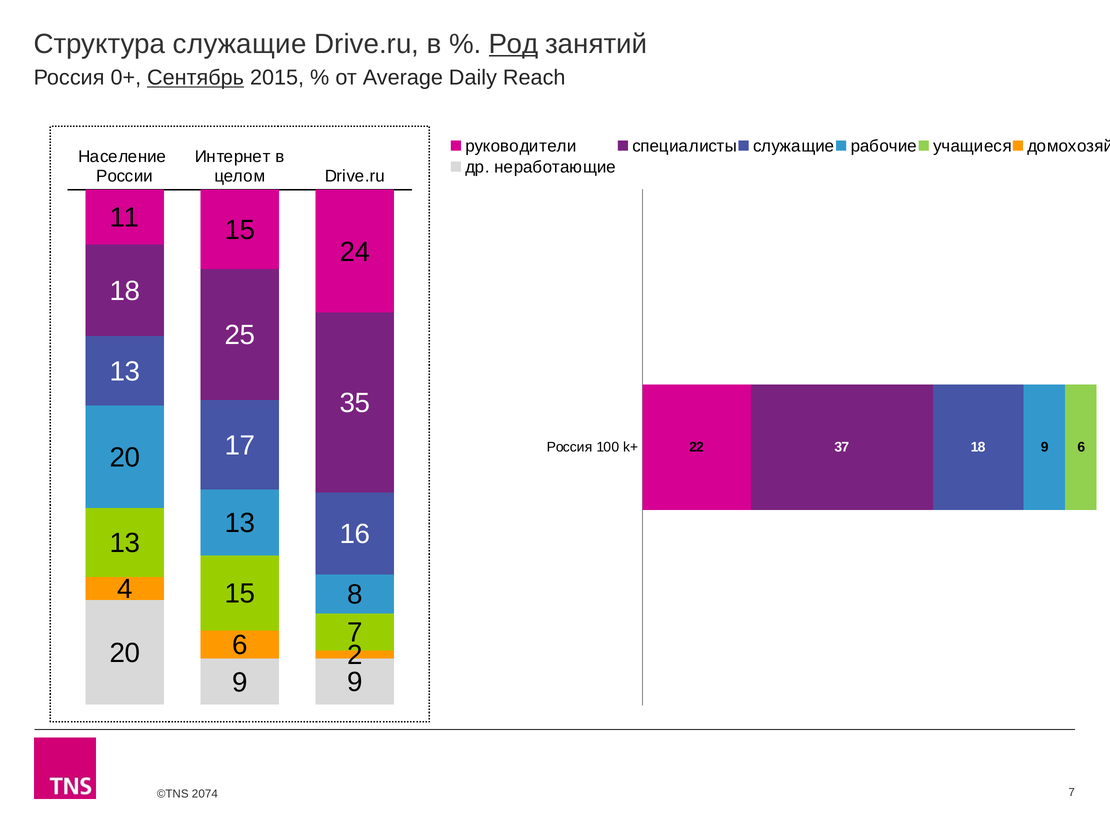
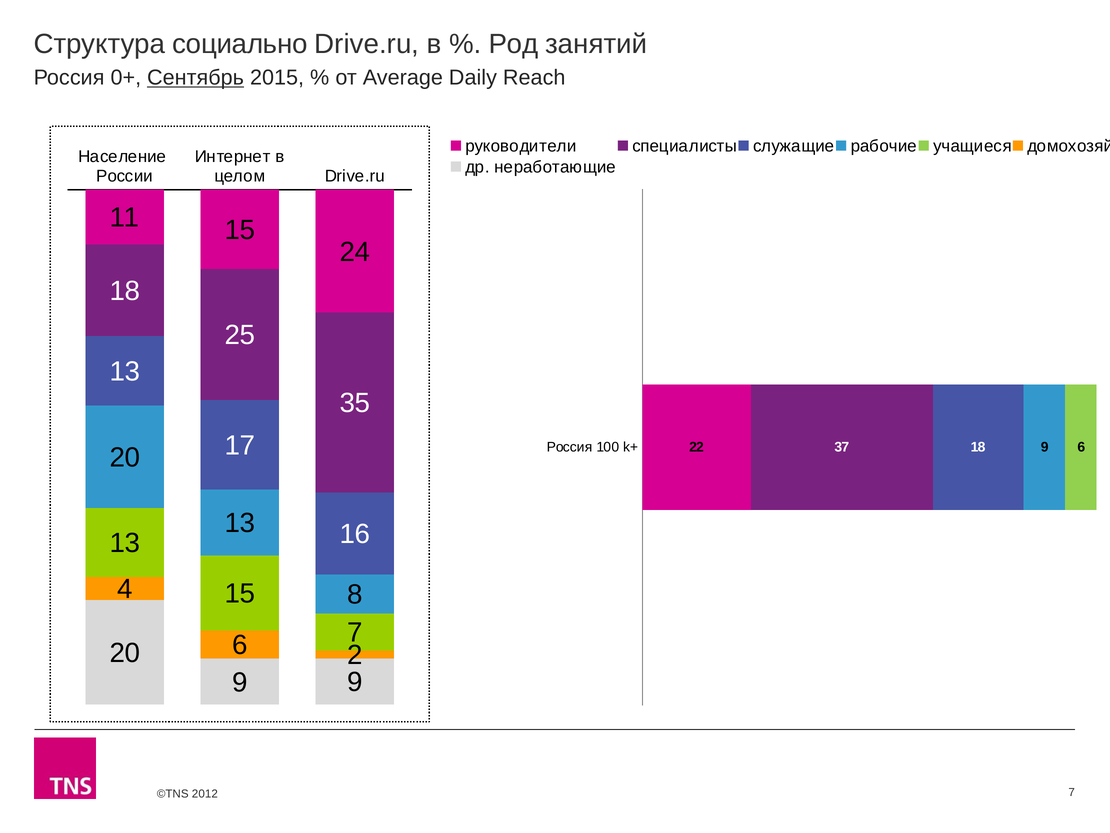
Структура служащие: служащие -> социально (240, 44)
Род underline: present -> none (514, 44)
2074: 2074 -> 2012 (205, 794)
